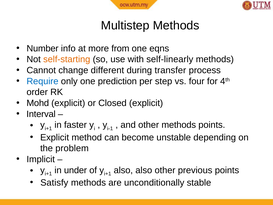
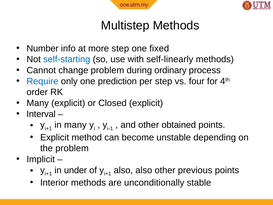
more from: from -> step (120, 48)
eqns: eqns -> fixed (159, 48)
self-starting colour: orange -> blue (67, 59)
change different: different -> problem (107, 70)
transfer: transfer -> ordinary (170, 70)
Mohd: Mohd -> Many (38, 103)
in faster: faster -> many (75, 125)
other methods: methods -> obtained (179, 125)
Satisfy: Satisfy -> Interior (54, 182)
